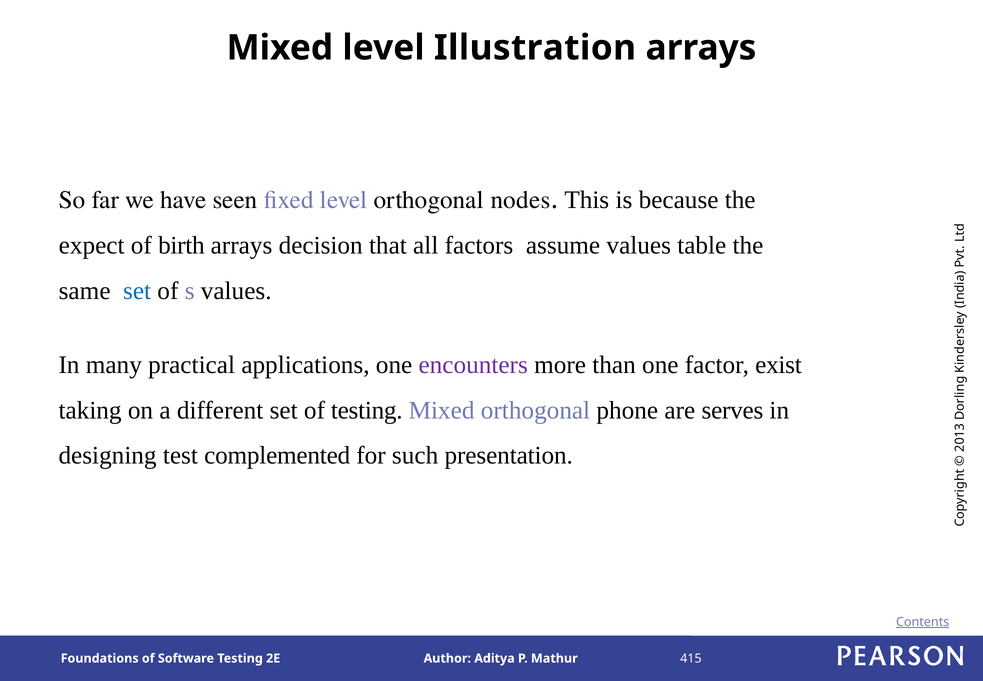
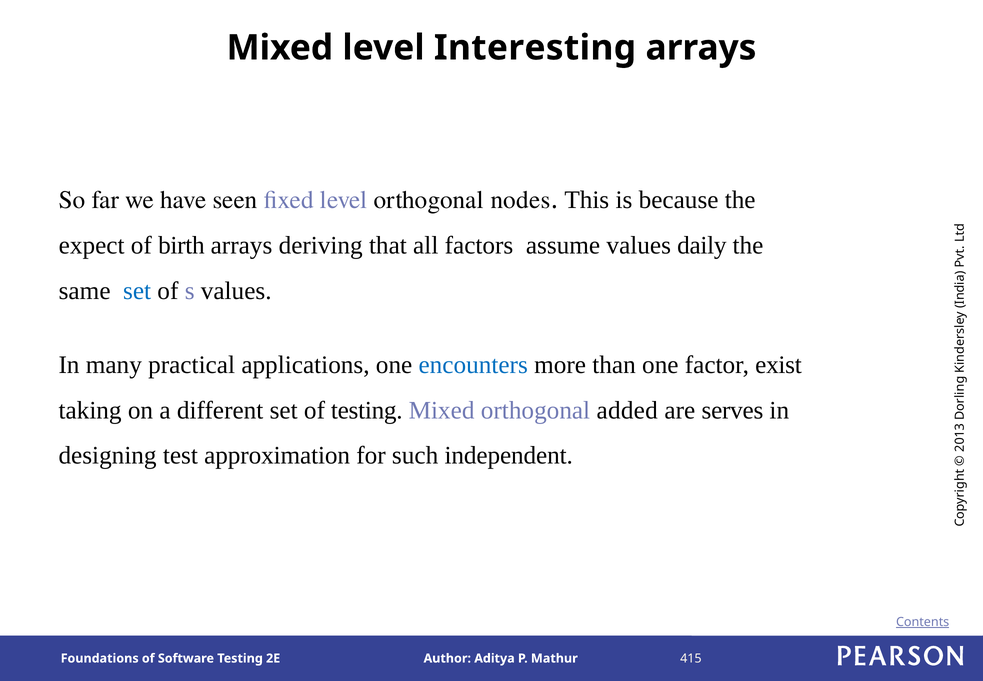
Illustration: Illustration -> Interesting (535, 48)
decision: decision -> deriving (321, 245)
table: table -> daily (702, 245)
encounters colour: purple -> blue (473, 365)
phone: phone -> added (627, 410)
complemented: complemented -> approximation (277, 455)
presentation: presentation -> independent (509, 455)
